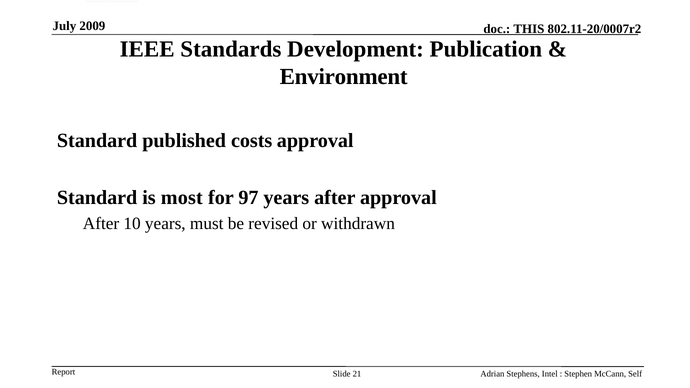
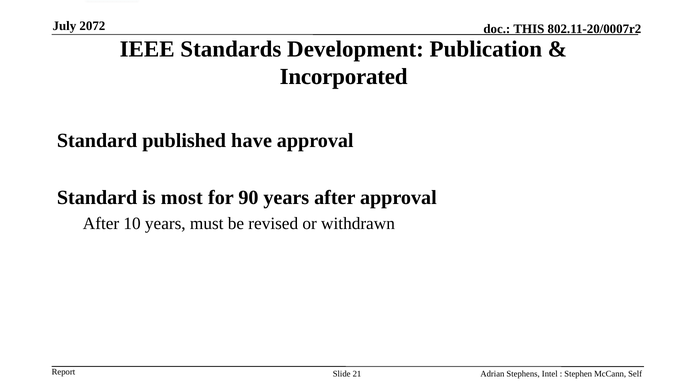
2009: 2009 -> 2072 (92, 26)
Environment: Environment -> Incorporated (344, 77)
costs: costs -> have (252, 141)
97: 97 -> 90 (248, 198)
